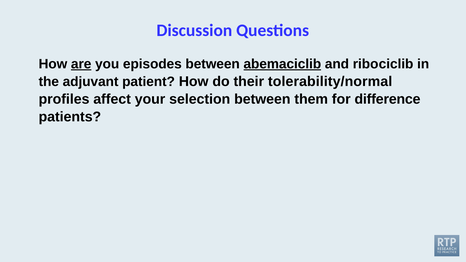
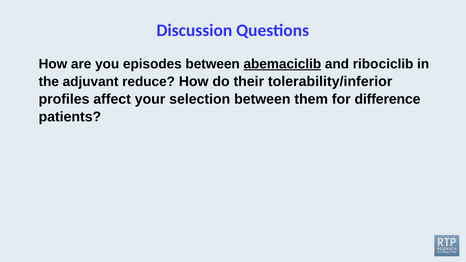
are underline: present -> none (81, 64)
patient: patient -> reduce (149, 82)
tolerability/normal: tolerability/normal -> tolerability/inferior (330, 82)
